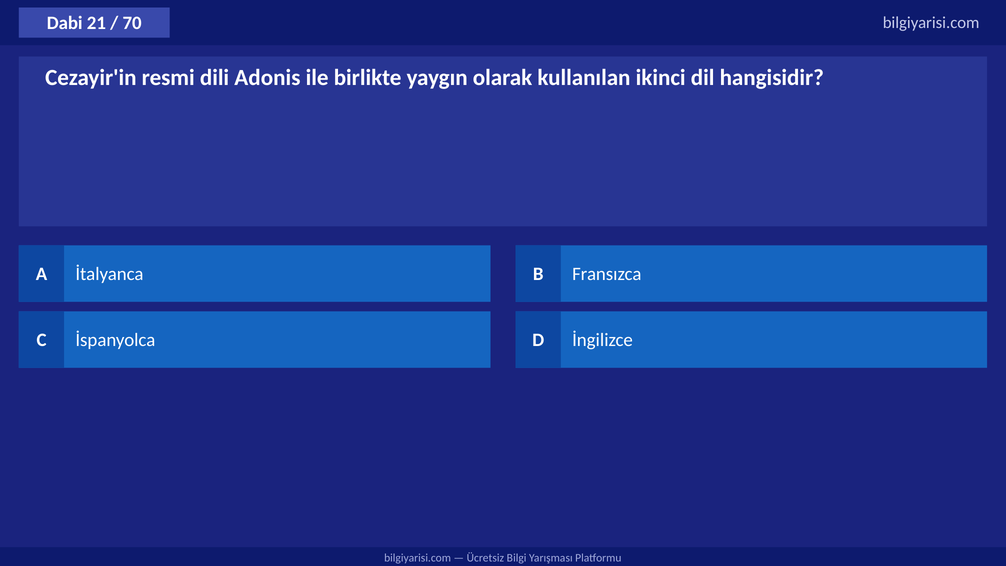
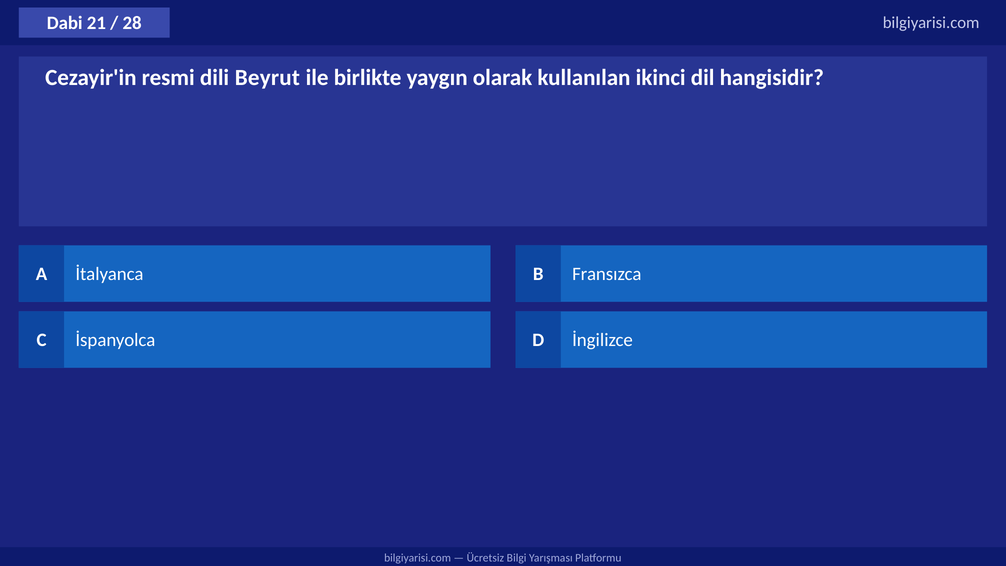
70: 70 -> 28 (132, 23)
Adonis: Adonis -> Beyrut (267, 77)
